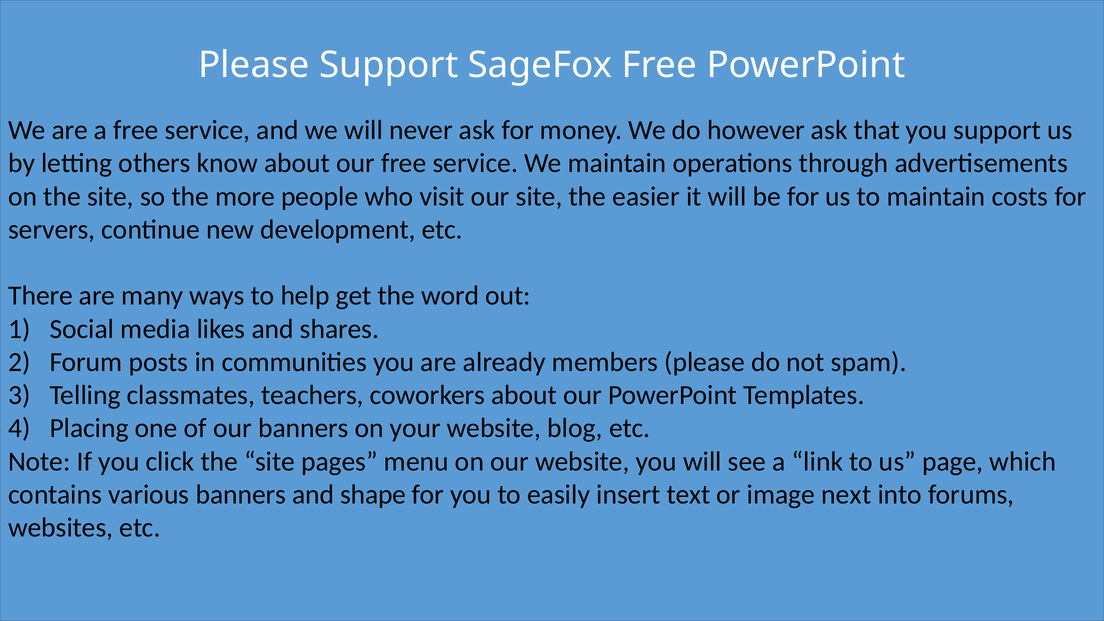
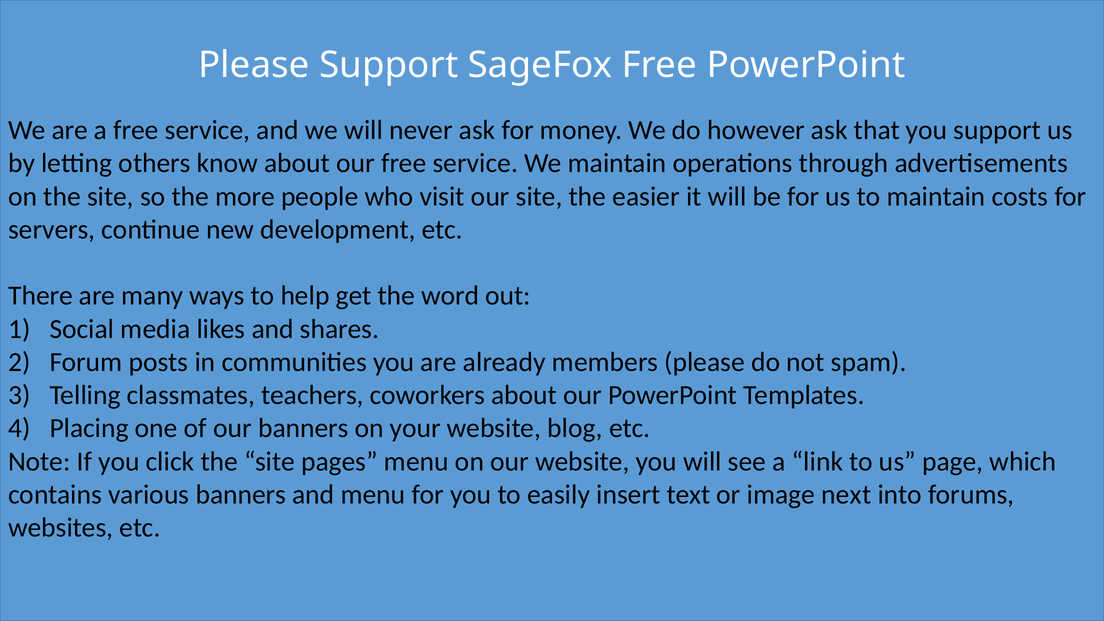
and shape: shape -> menu (373, 495)
